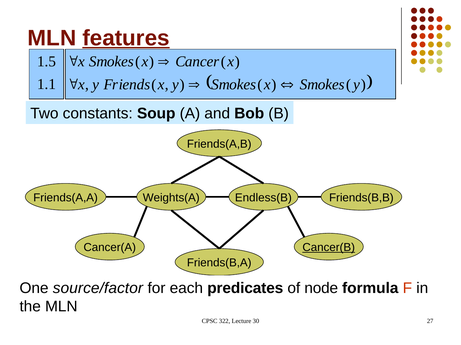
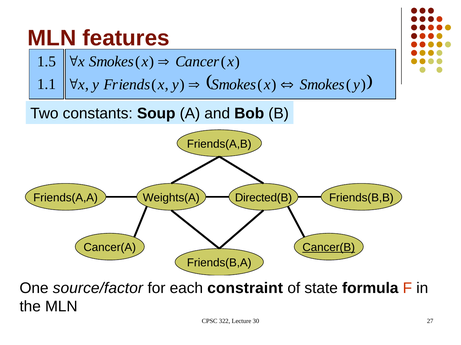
features underline: present -> none (126, 38)
Endless(B: Endless(B -> Directed(B (263, 198)
predicates: predicates -> constraint (245, 289)
node: node -> state (321, 289)
